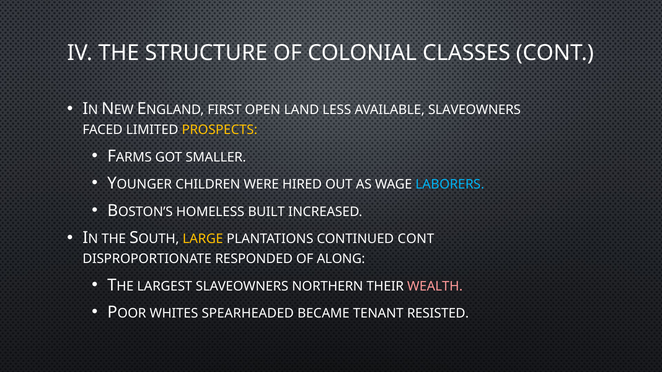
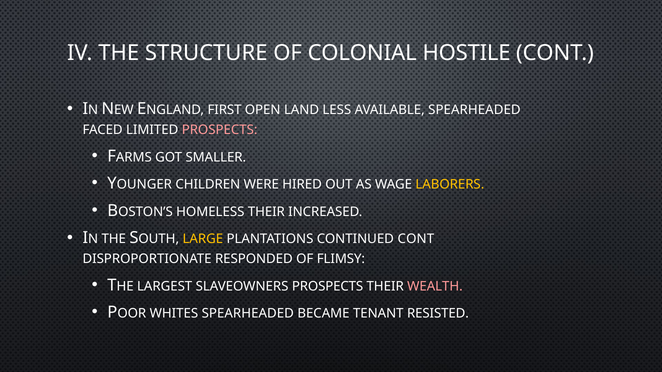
CLASSES: CLASSES -> HOSTILE (467, 53)
AVAILABLE SLAVEOWNERS: SLAVEOWNERS -> SPEARHEADED (474, 110)
PROSPECTS colour: yellow -> pink (220, 130)
LABORERS colour: light blue -> yellow (450, 185)
HOMELESS BUILT: BUILT -> THEIR (266, 212)
ALONG: ALONG -> FLIMSY (341, 259)
SLAVEOWNERS NORTHERN: NORTHERN -> PROSPECTS (328, 286)
